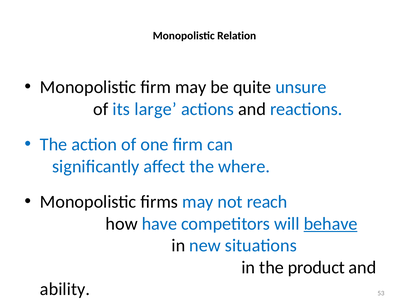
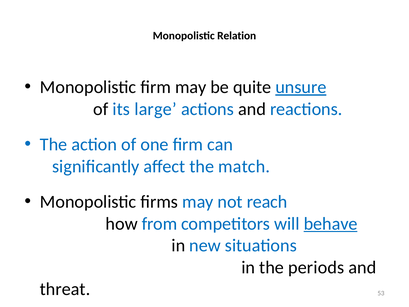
unsure underline: none -> present (301, 87)
where: where -> match (244, 166)
have: have -> from (159, 224)
product: product -> periods (316, 267)
ability: ability -> threat (65, 289)
